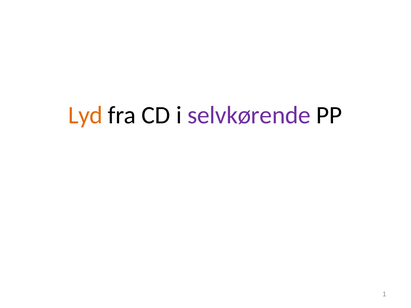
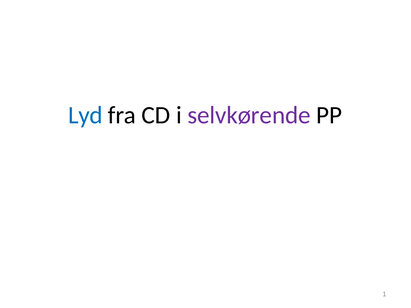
Lyd colour: orange -> blue (85, 115)
